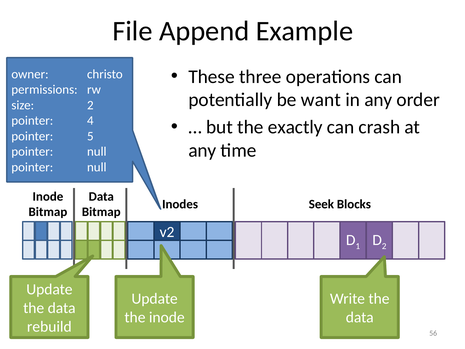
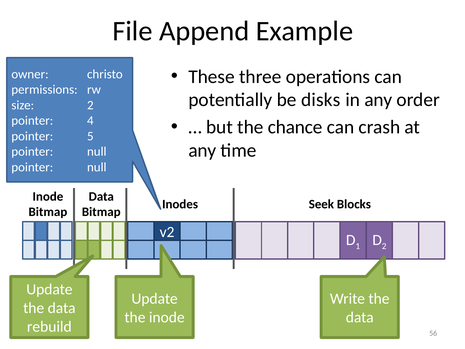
want: want -> disks (321, 100)
exactly: exactly -> chance (295, 127)
